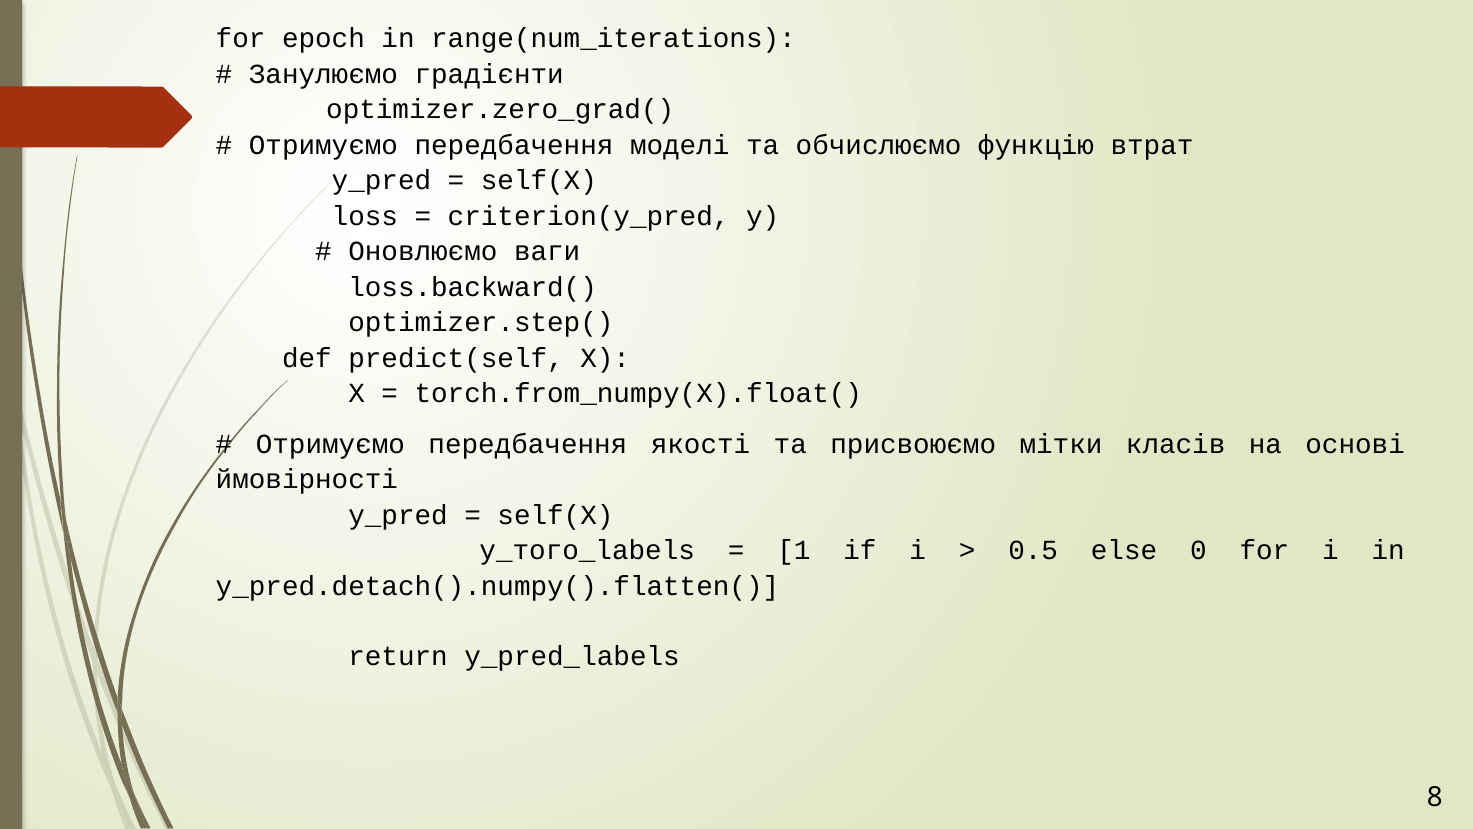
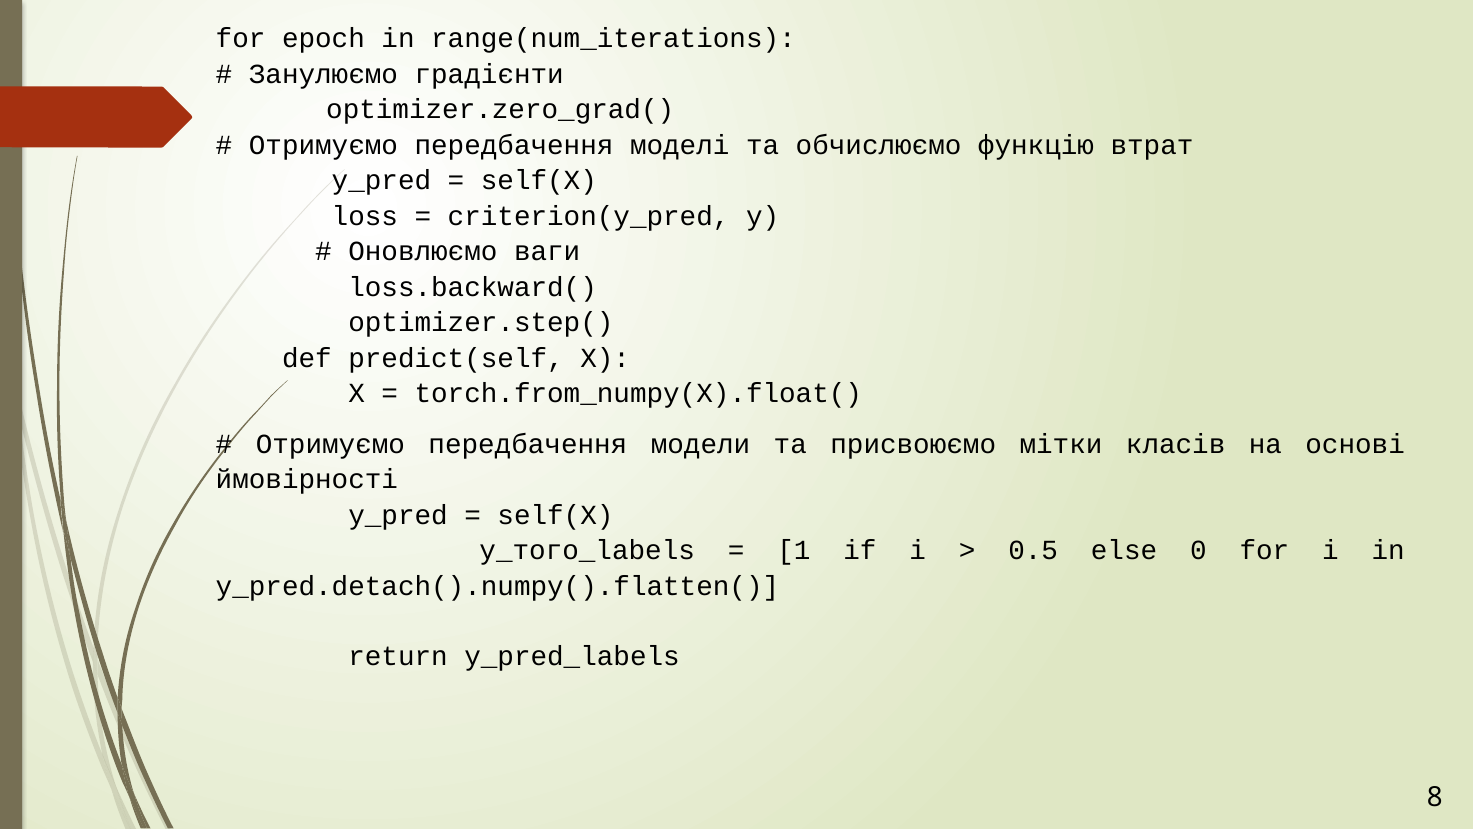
якості: якості -> модели (701, 444)
